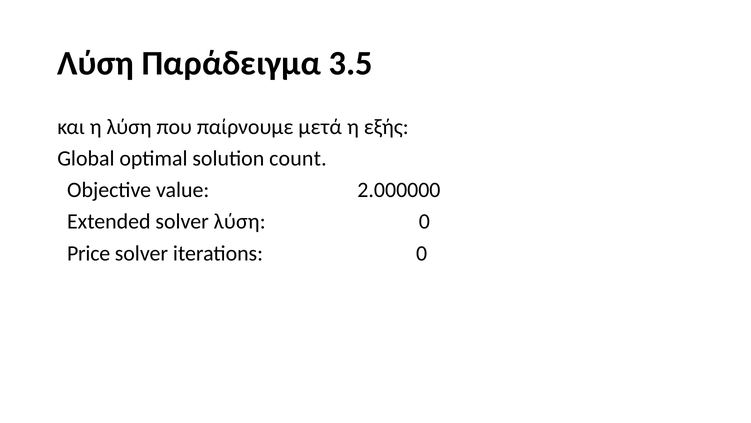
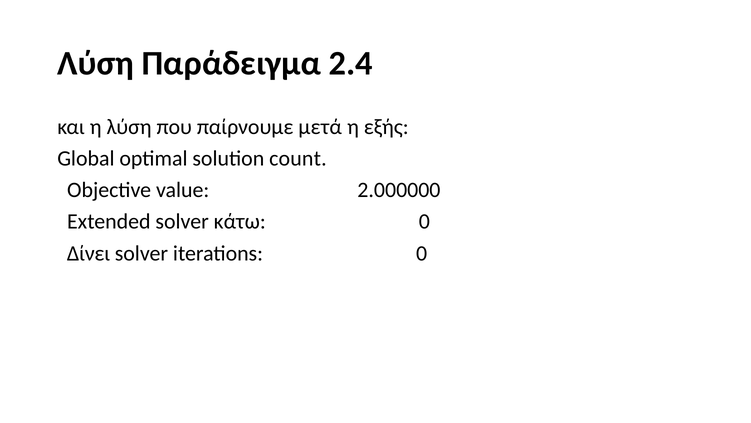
3.5: 3.5 -> 2.4 (351, 63)
solver λύση: λύση -> κάτω (240, 221)
Price: Price -> Δίνει (89, 253)
